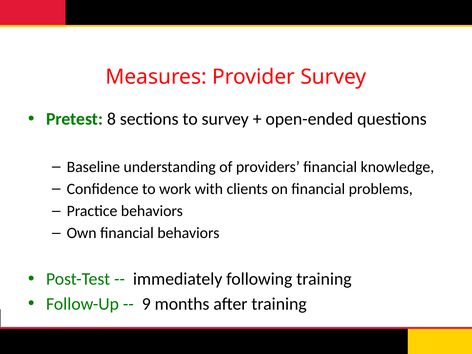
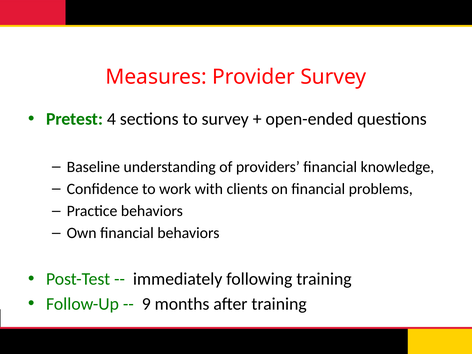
8: 8 -> 4 (111, 119)
